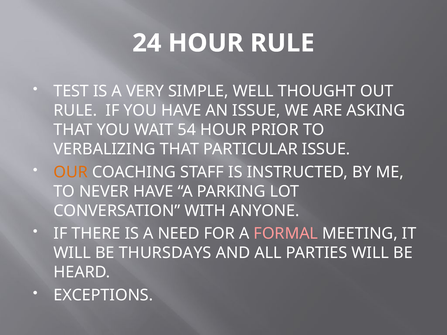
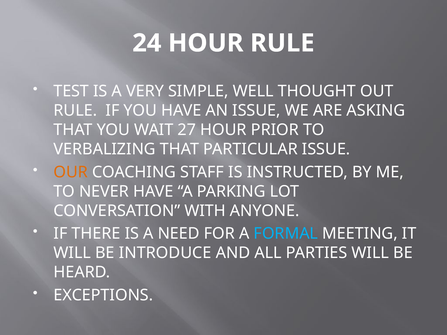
54: 54 -> 27 (187, 130)
FORMAL colour: pink -> light blue (286, 234)
THURSDAYS: THURSDAYS -> INTRODUCE (165, 253)
